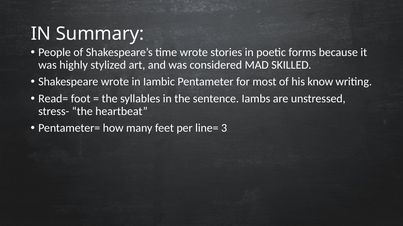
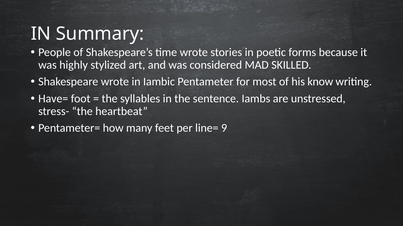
Read=: Read= -> Have= (53, 99)
3: 3 -> 9 (224, 128)
